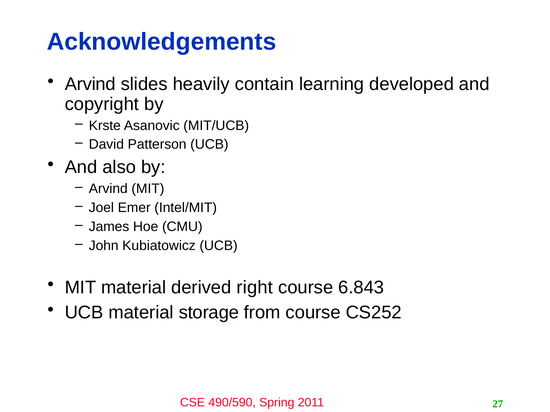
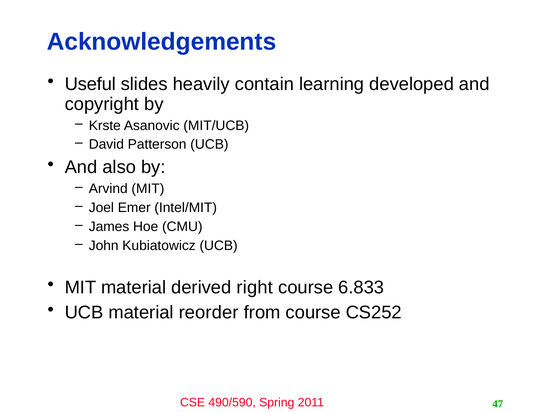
Arvind: Arvind -> Useful (90, 84)
6.843: 6.843 -> 6.833 (361, 288)
storage: storage -> reorder (209, 313)
27: 27 -> 47 (498, 404)
